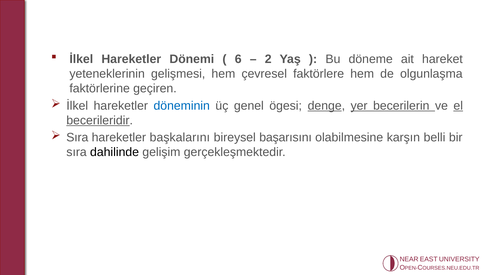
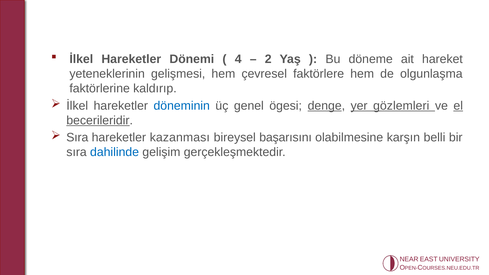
6: 6 -> 4 (238, 59)
geçiren: geçiren -> kaldırıp (155, 89)
becerilerin: becerilerin -> gözlemleri (401, 106)
başkalarını: başkalarını -> kazanması (180, 137)
dahilinde colour: black -> blue (115, 152)
